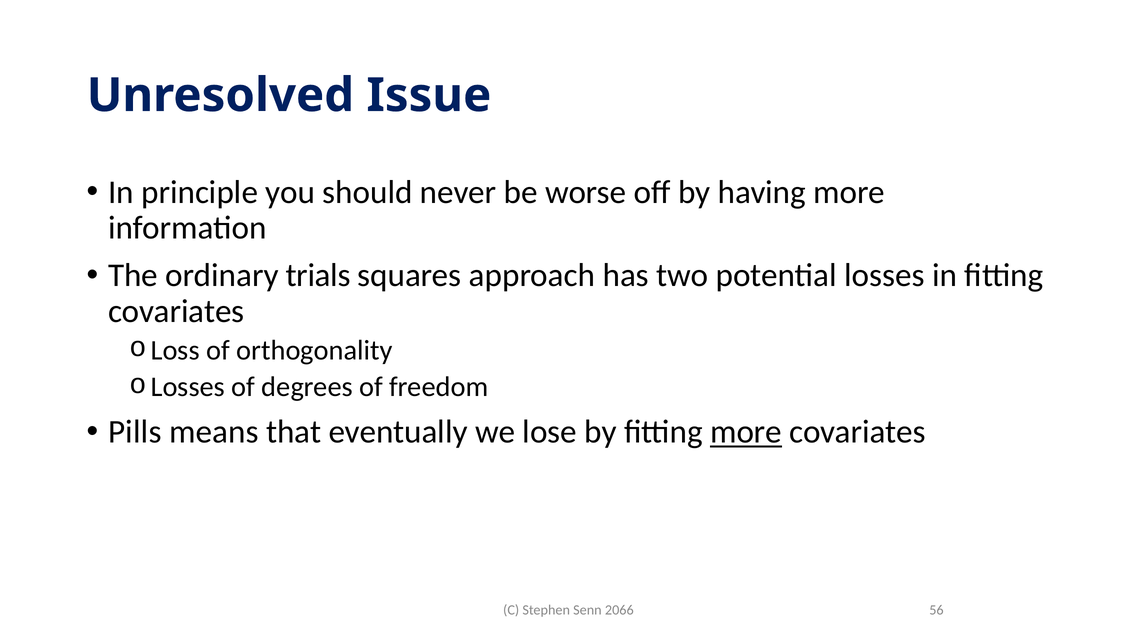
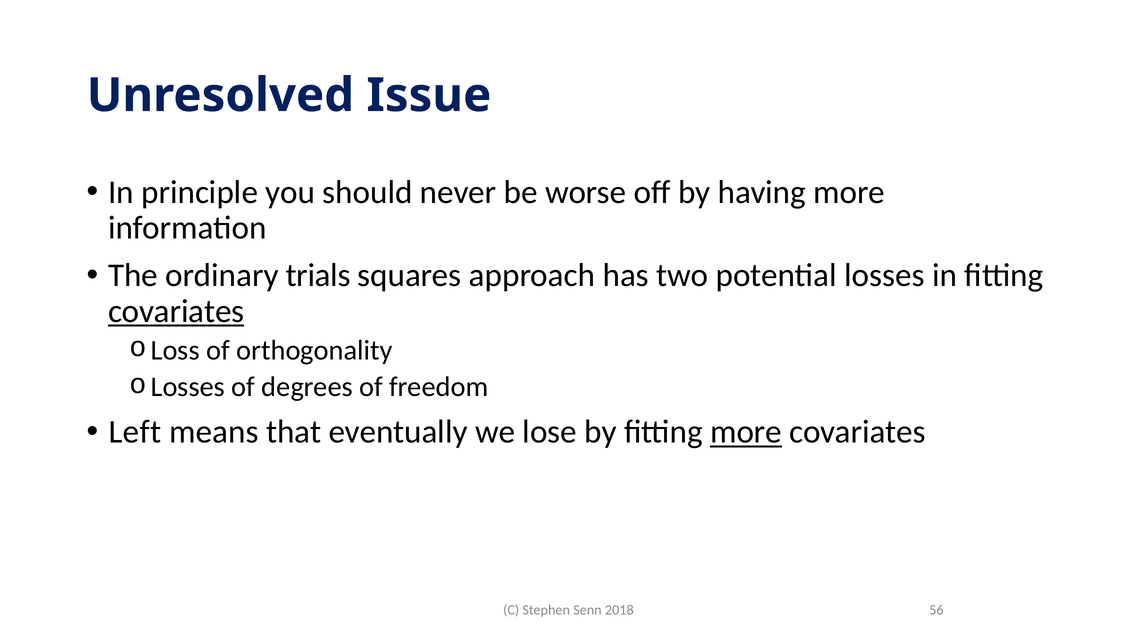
covariates underline: none -> present (176, 312)
Pills: Pills -> Left (135, 432)
2066: 2066 -> 2018 (619, 611)
